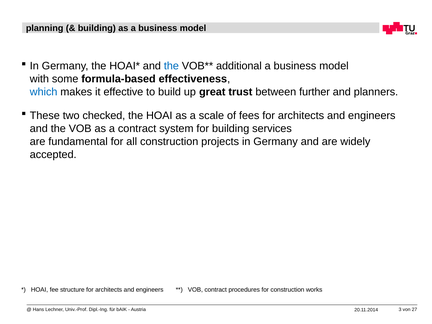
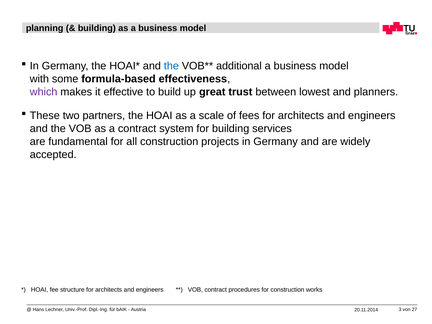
which colour: blue -> purple (44, 92)
further: further -> lowest (315, 92)
checked: checked -> partners (104, 116)
